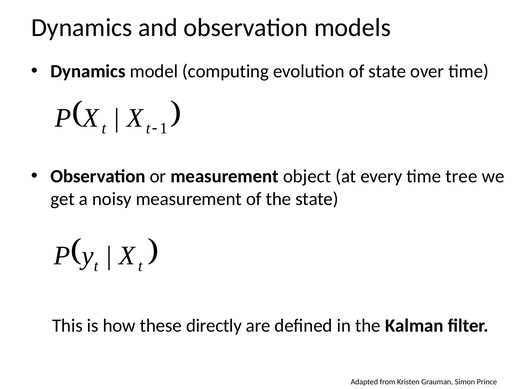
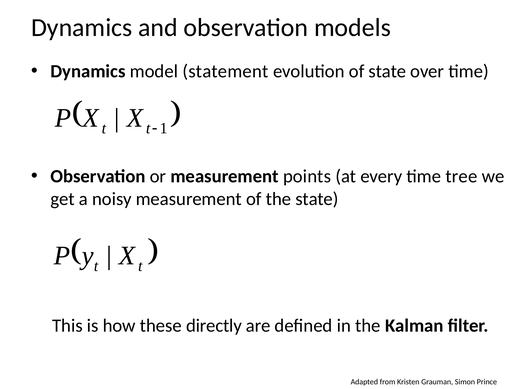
computing: computing -> statement (225, 71)
object: object -> points (307, 176)
